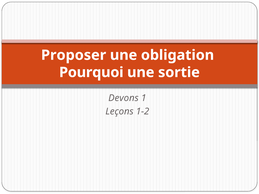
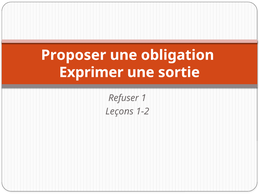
Pourquoi: Pourquoi -> Exprimer (91, 72)
Devons: Devons -> Refuser (124, 98)
